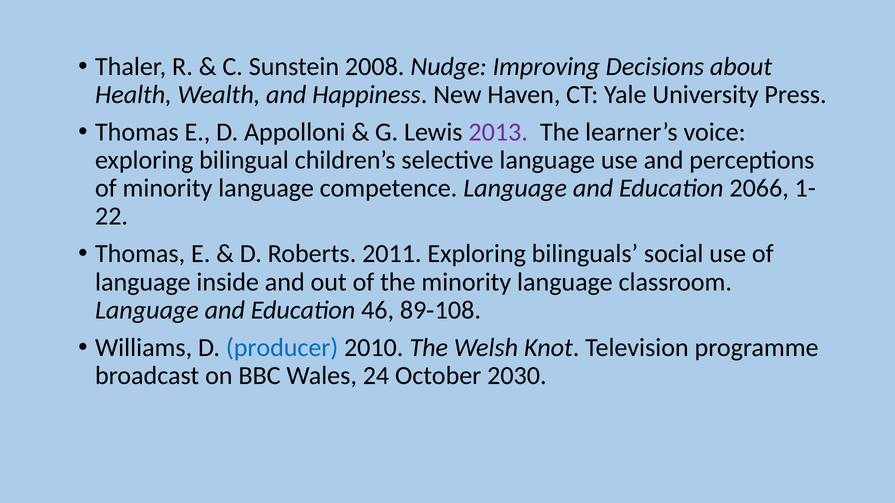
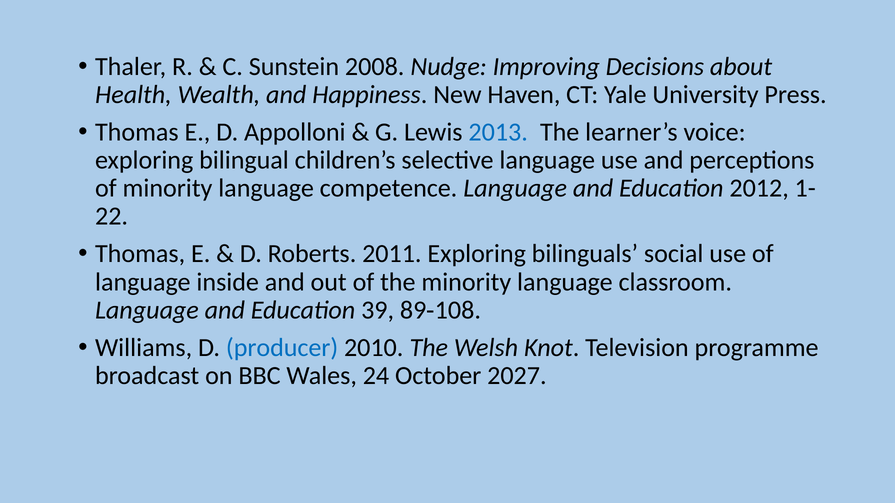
2013 colour: purple -> blue (498, 132)
2066: 2066 -> 2012 (759, 188)
46: 46 -> 39 (378, 310)
2030: 2030 -> 2027 (517, 376)
